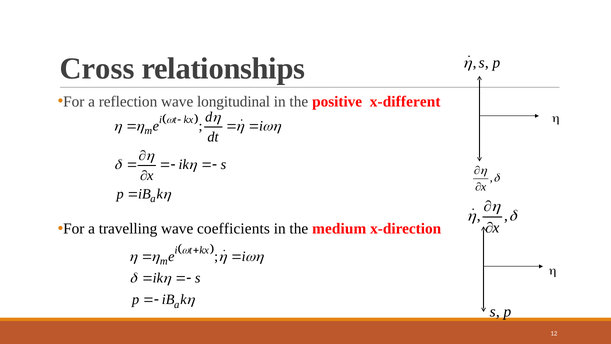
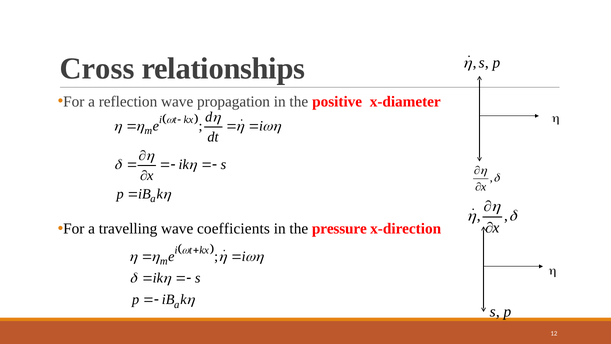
longitudinal: longitudinal -> propagation (234, 101)
x-different: x-different -> x-diameter (405, 101)
medium: medium -> pressure (339, 228)
